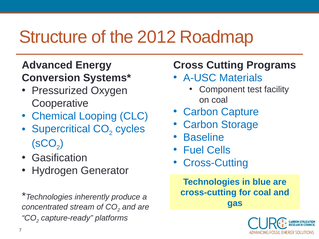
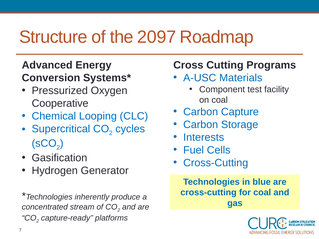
2012: 2012 -> 2097 (157, 37)
Baseline: Baseline -> Interests (204, 137)
